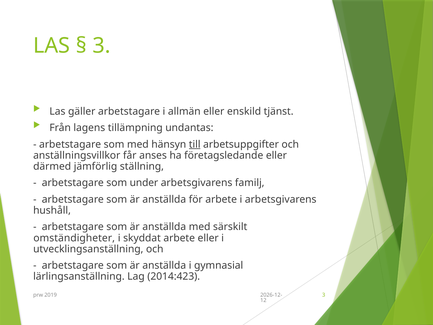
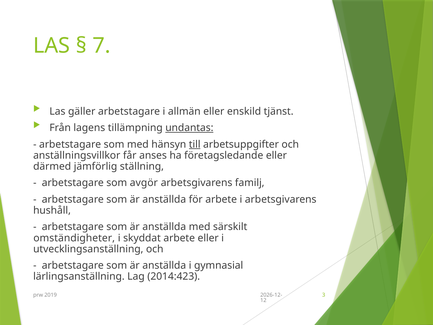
3: 3 -> 7 (102, 46)
undantas underline: none -> present (189, 128)
under: under -> avgör (144, 183)
